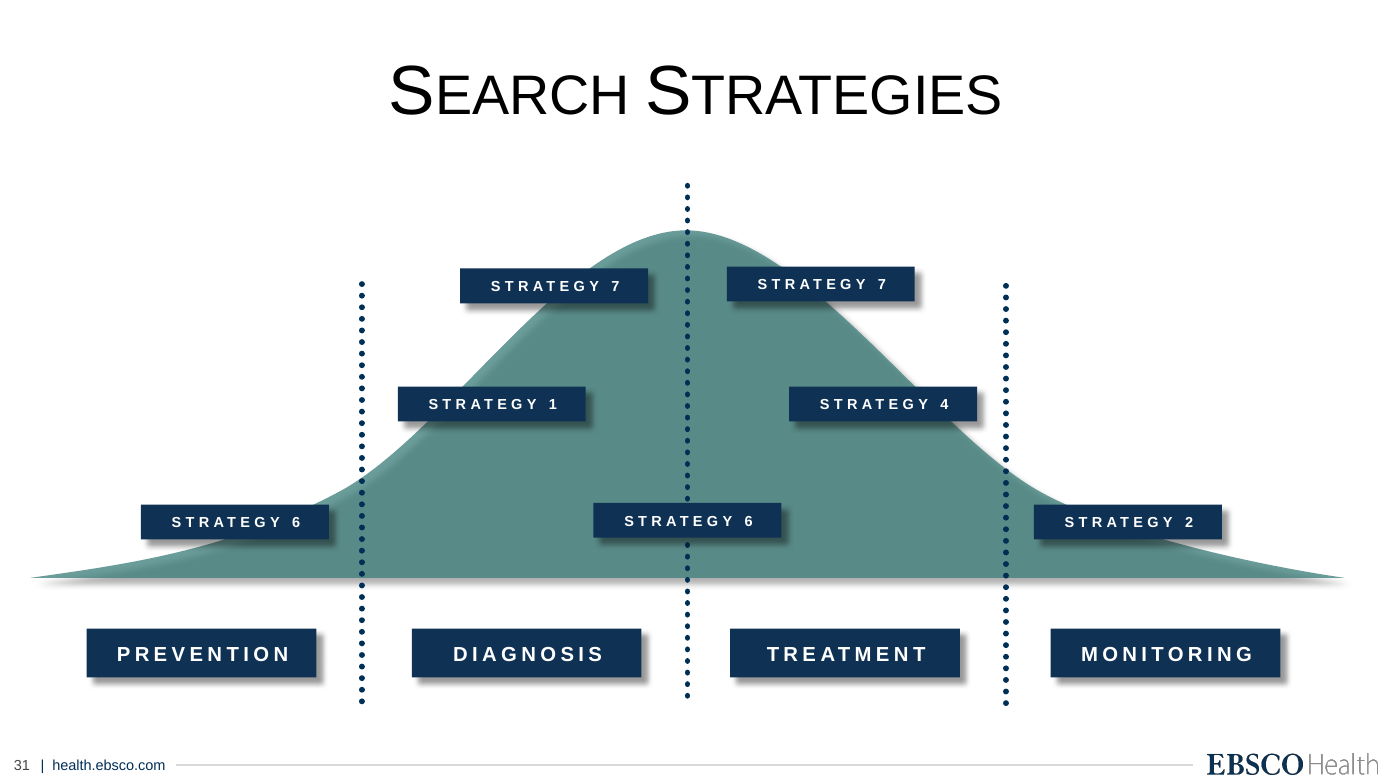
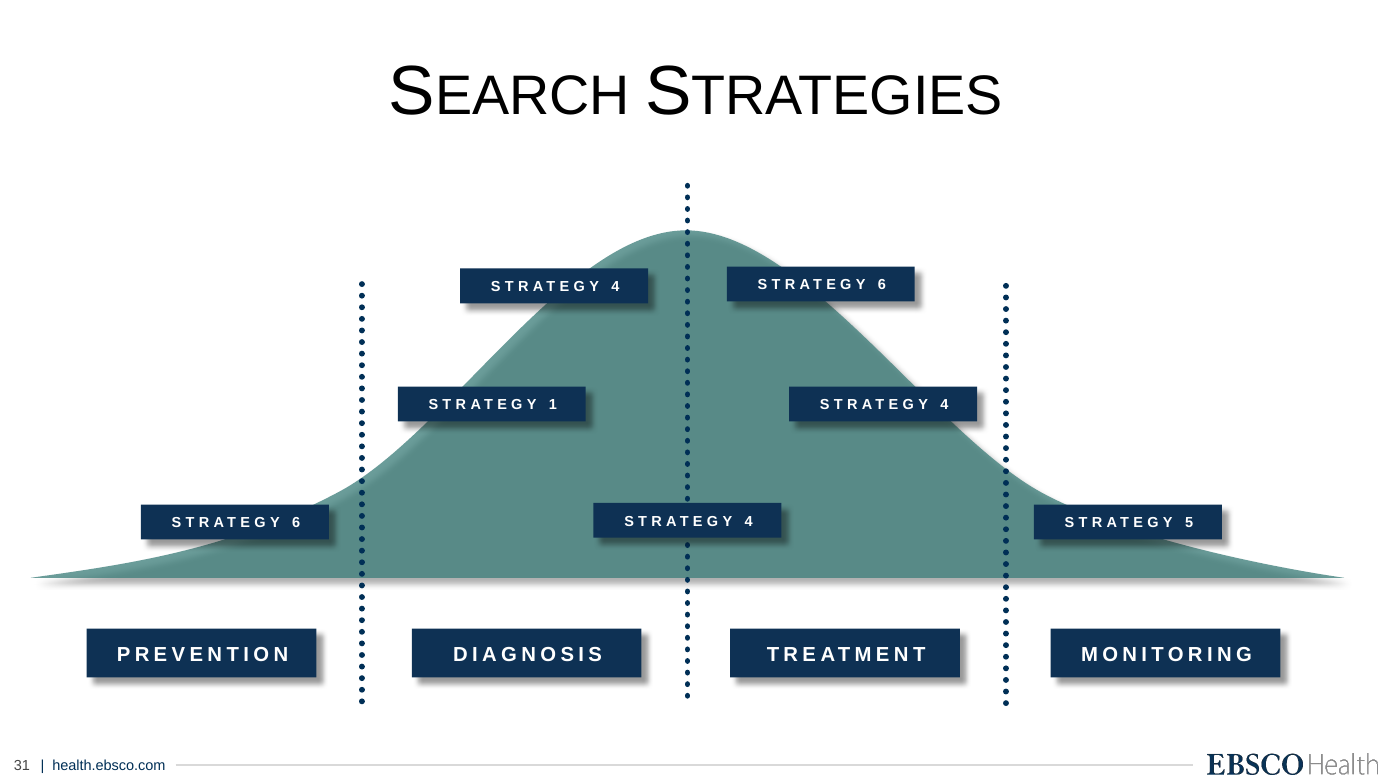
7: 7 -> 4 (615, 287)
7: 7 -> 6 (882, 285)
6: 6 -> 4 (749, 521)
2: 2 -> 5 (1189, 523)
